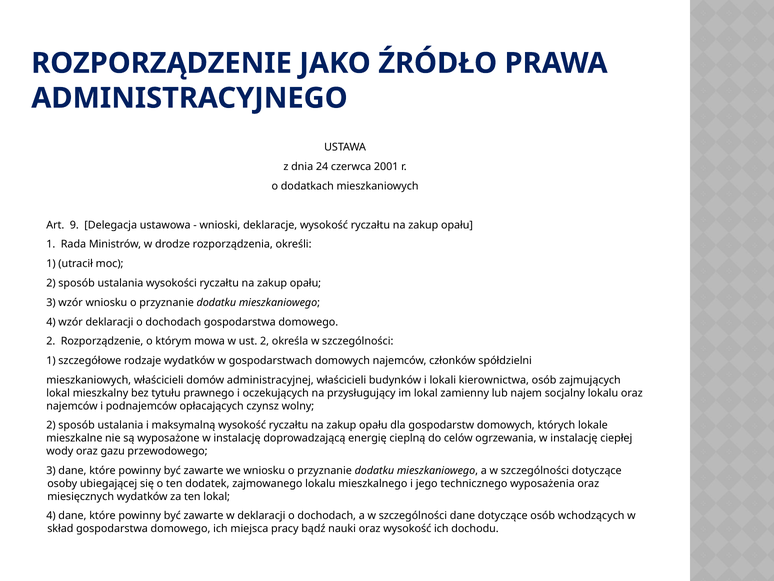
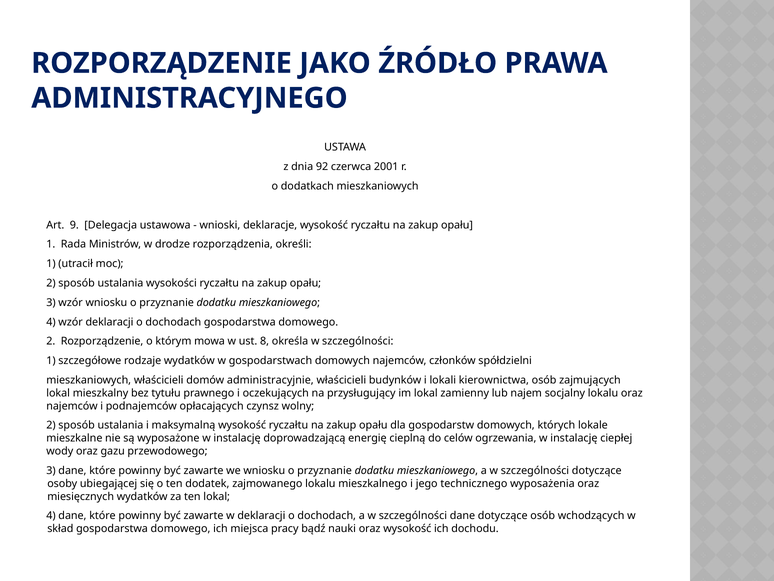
24: 24 -> 92 (322, 167)
ust 2: 2 -> 8 (265, 341)
administracyjnej: administracyjnej -> administracyjnie (270, 380)
